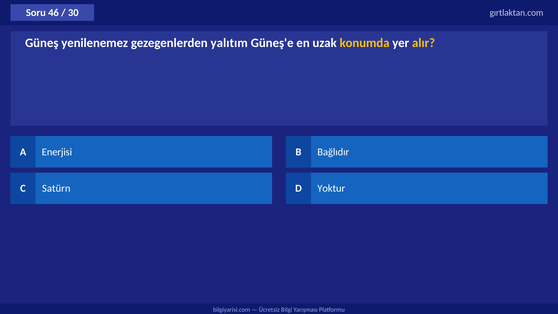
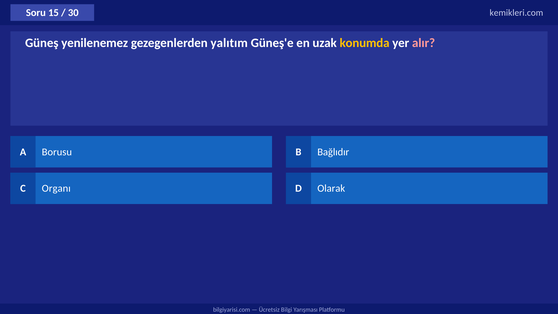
46: 46 -> 15 (53, 13)
gırtlaktan.com: gırtlaktan.com -> kemikleri.com (516, 13)
alır colour: yellow -> pink (424, 43)
Enerjisi: Enerjisi -> Borusu (57, 152)
Satürn: Satürn -> Organı (56, 188)
Yoktur: Yoktur -> Olarak (331, 188)
